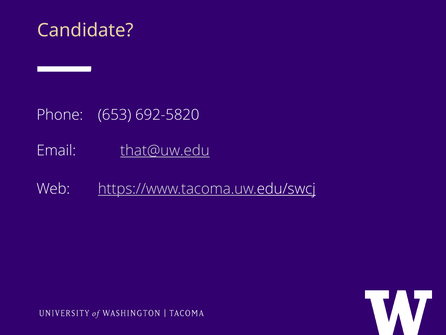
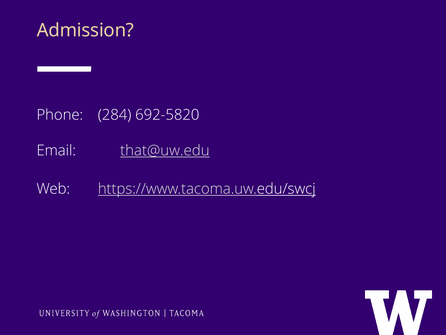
Candidate: Candidate -> Admission (85, 30)
653: 653 -> 284 (115, 115)
